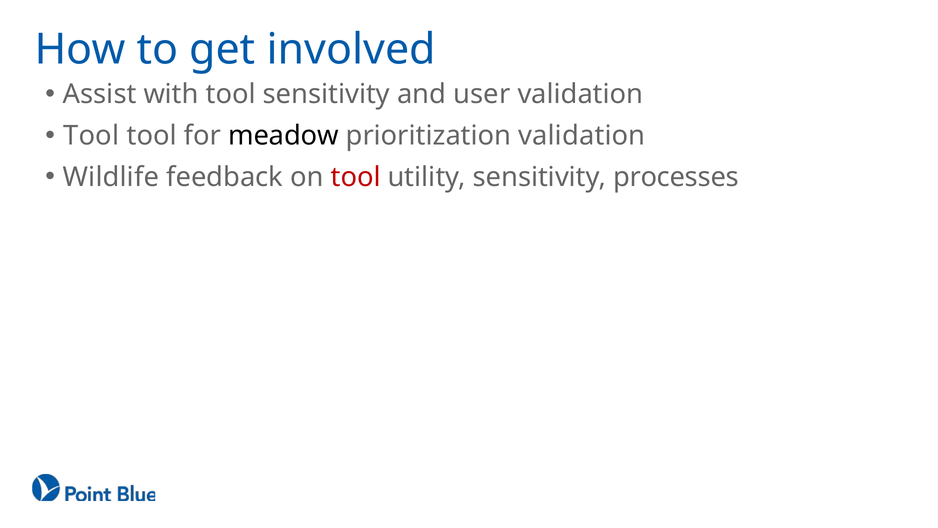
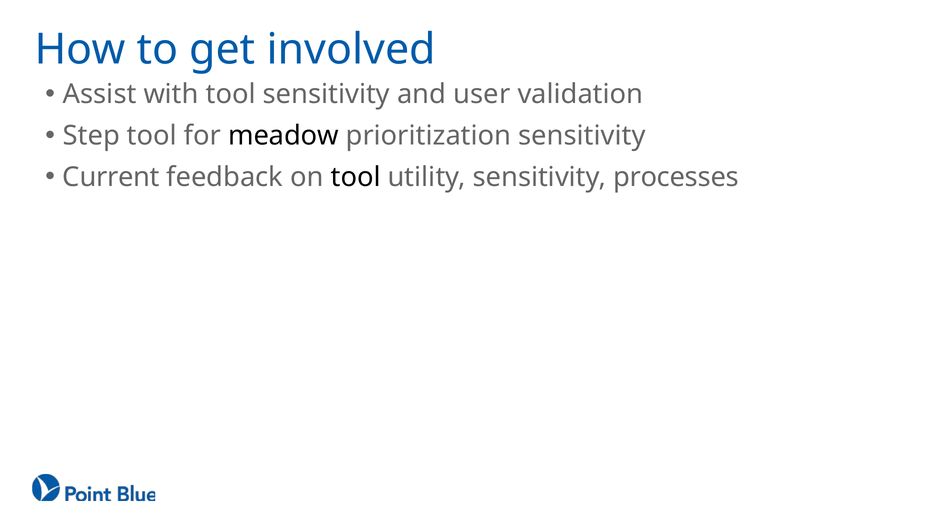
Tool: Tool -> Step (91, 136)
prioritization validation: validation -> sensitivity (582, 136)
Wildlife: Wildlife -> Current (111, 177)
tool colour: red -> black (356, 177)
